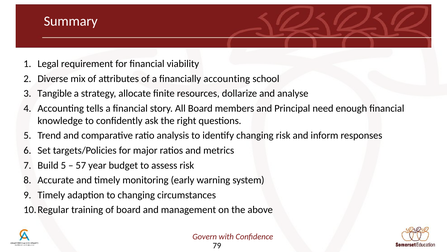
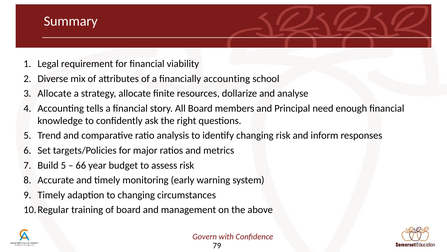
Tangible: Tangible -> Allocate (55, 93)
57: 57 -> 66 (81, 165)
